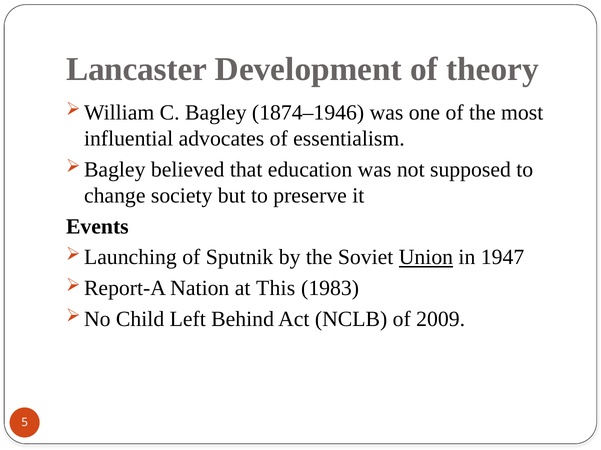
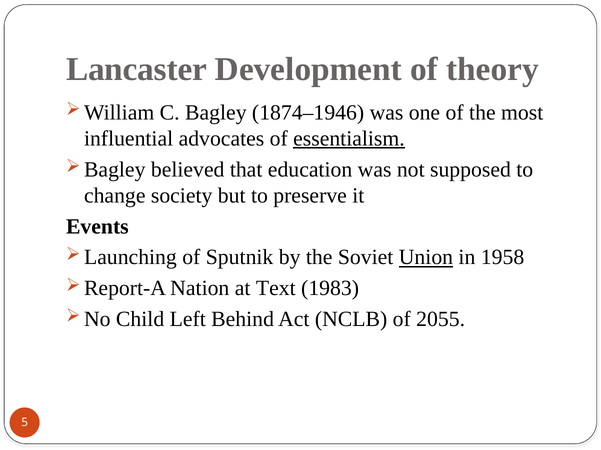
essentialism underline: none -> present (349, 139)
1947: 1947 -> 1958 (503, 258)
This: This -> Text (276, 289)
2009: 2009 -> 2055 (441, 320)
